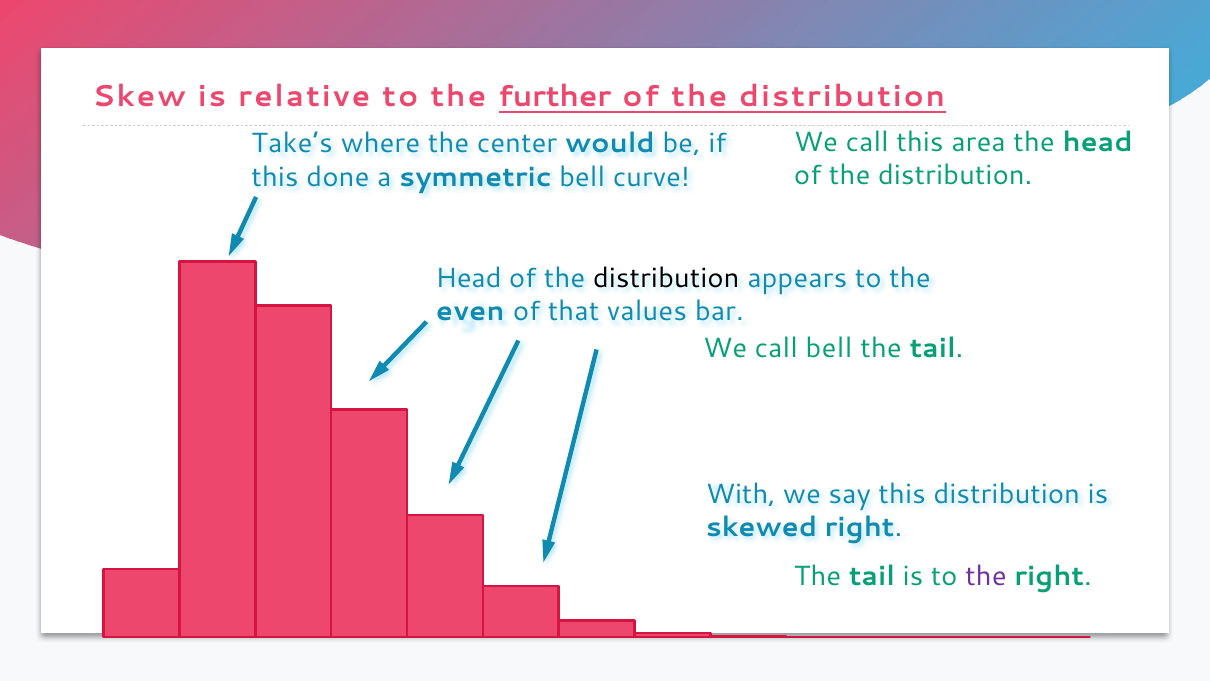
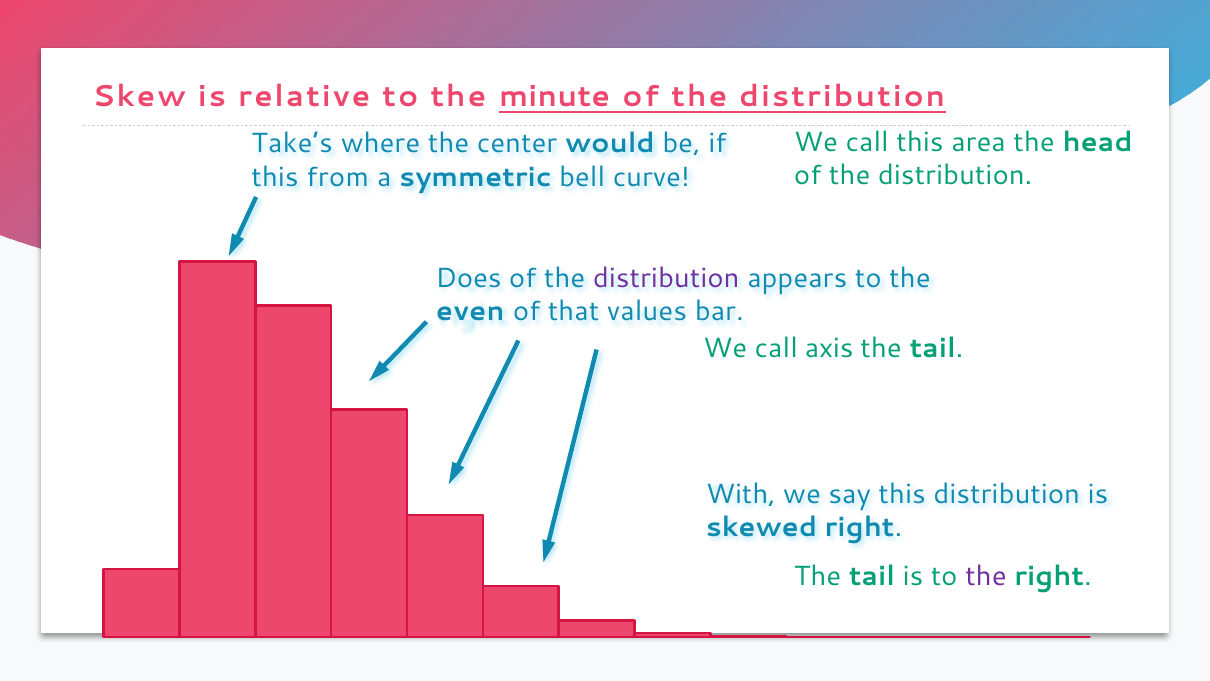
further: further -> minute (555, 96)
done: done -> from (338, 177)
Head: Head -> Does (468, 278)
distribution colour: black -> purple (666, 278)
call bell: bell -> axis (829, 348)
